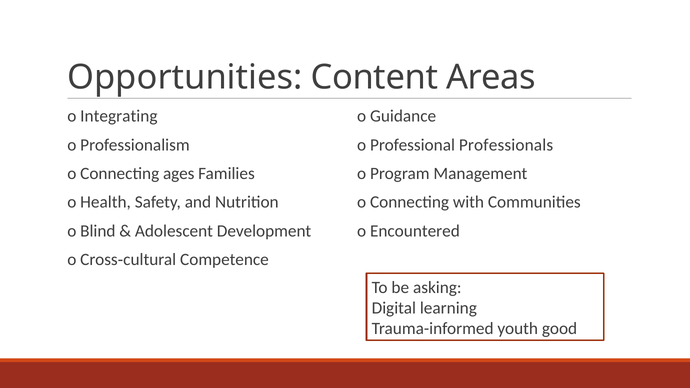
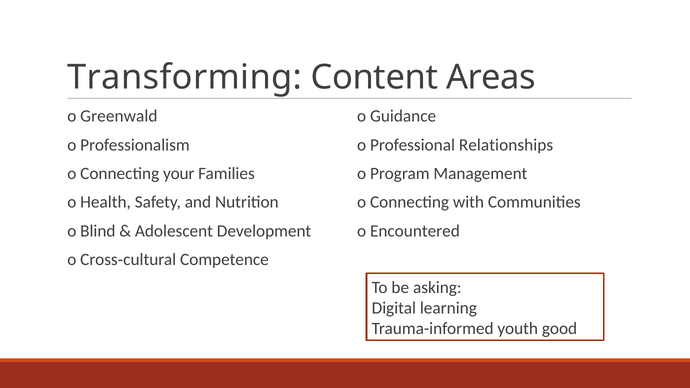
Opportunities: Opportunities -> Transforming (185, 77)
Integrating: Integrating -> Greenwald (119, 116)
Professionals: Professionals -> Relationships (506, 145)
ages: ages -> your (179, 174)
